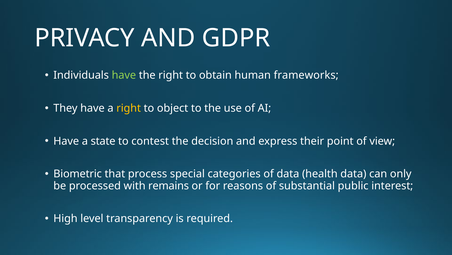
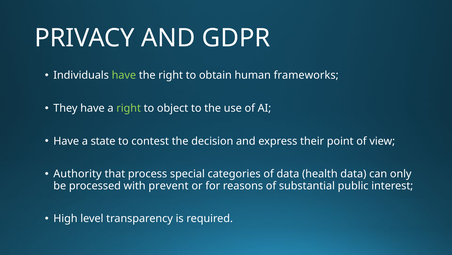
right colour: yellow -> light green (129, 108)
Biometric: Biometric -> Authority (78, 174)
remains: remains -> prevent (168, 185)
